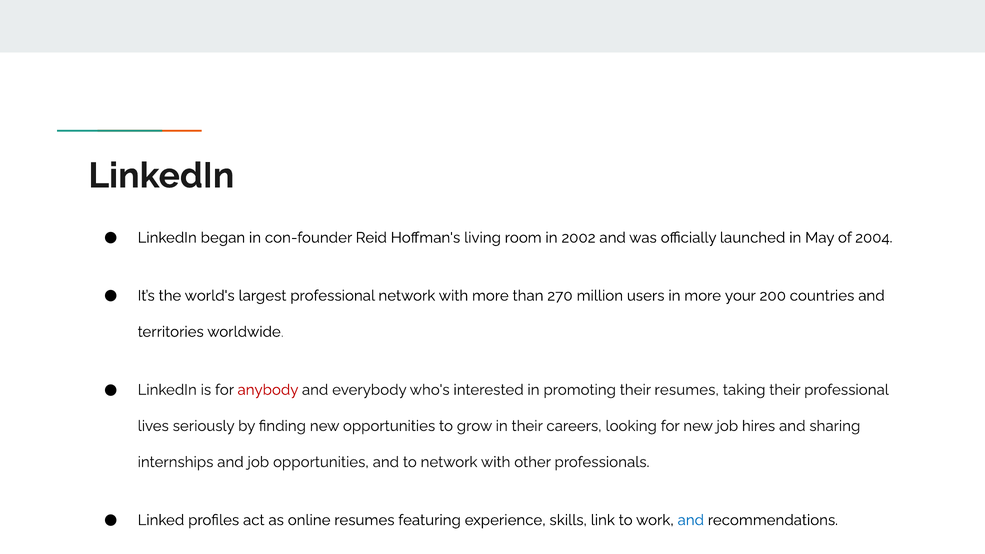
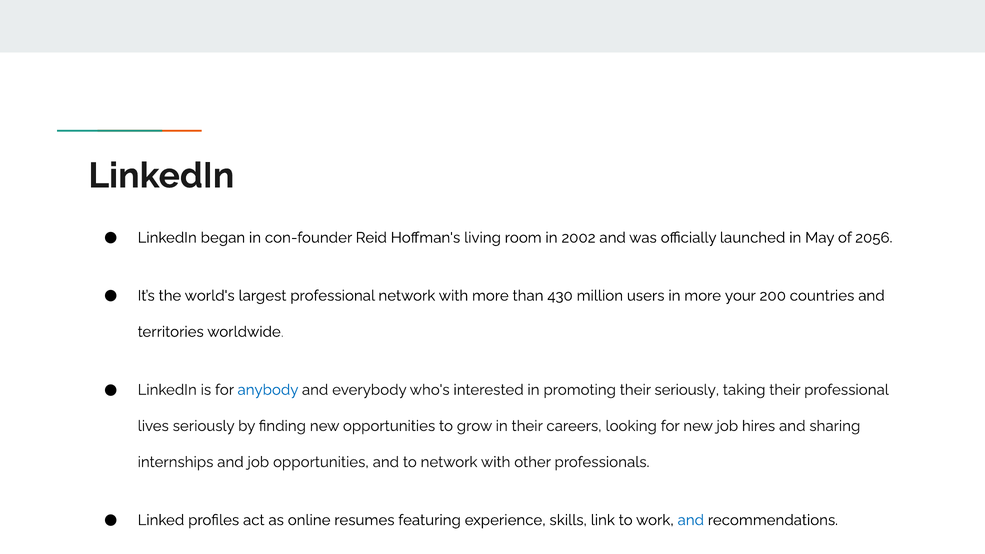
2004: 2004 -> 2056 (874, 238)
270: 270 -> 430 (560, 296)
anybody colour: red -> blue (268, 390)
their resumes: resumes -> seriously (687, 390)
